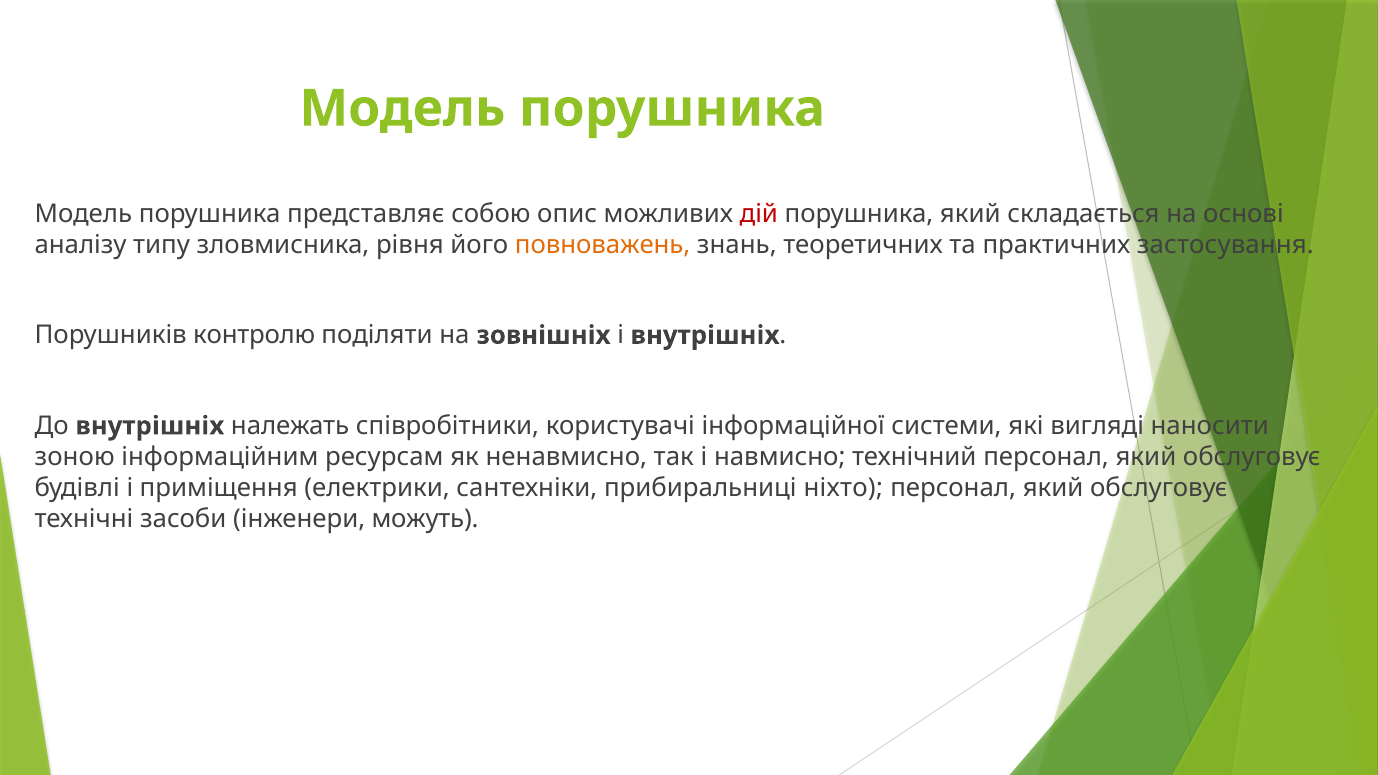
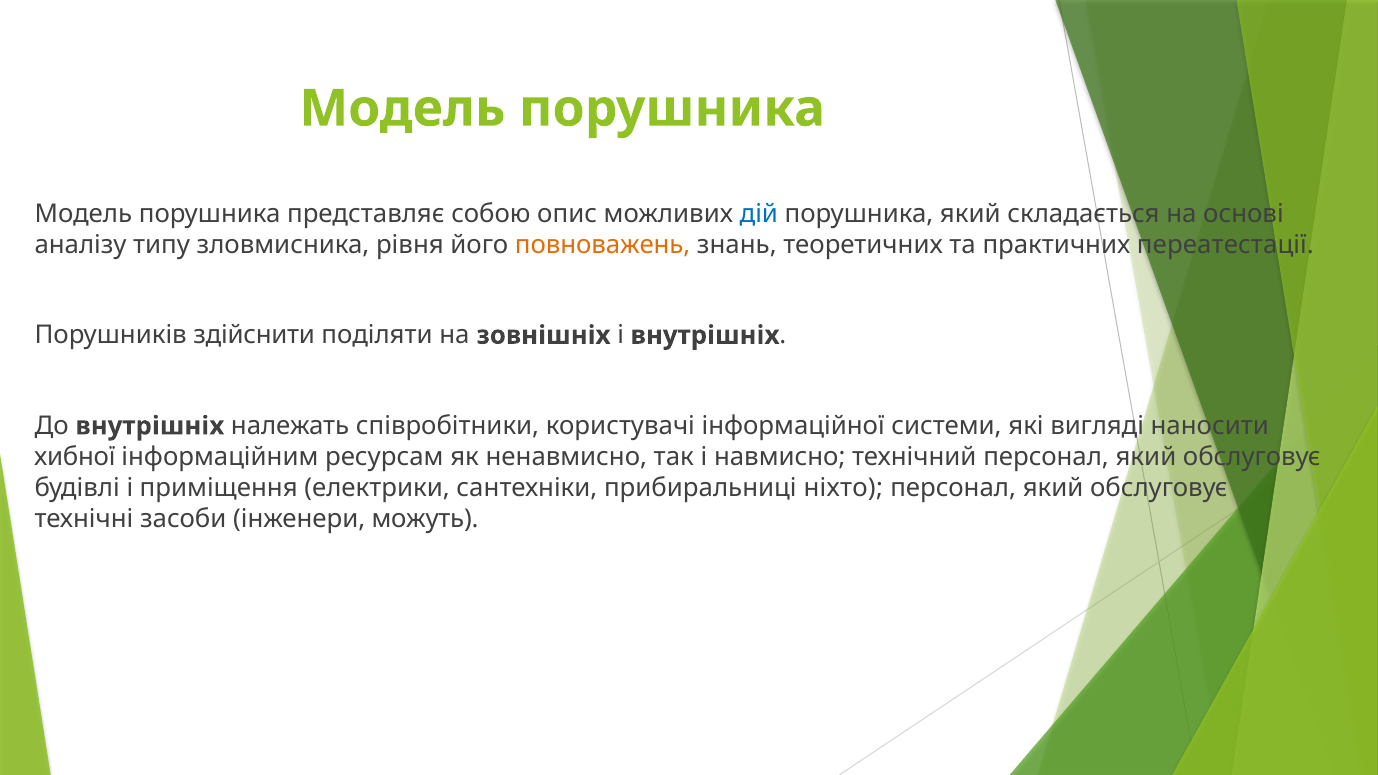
дій colour: red -> blue (759, 214)
застосування: застосування -> переатестації (1225, 245)
контролю: контролю -> здійснити (254, 335)
зоною: зоною -> хибної (75, 457)
